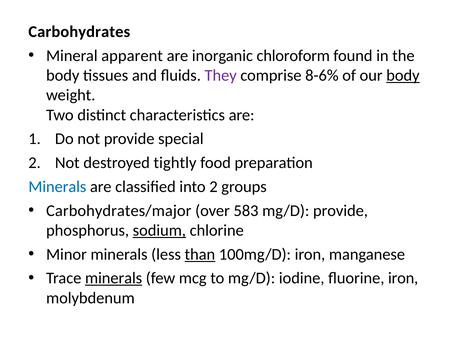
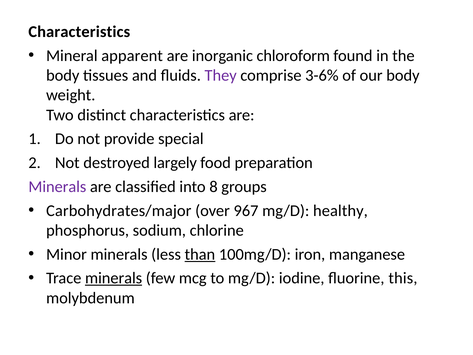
Carbohydrates: Carbohydrates -> Characteristics (79, 32)
8-6%: 8-6% -> 3-6% (322, 75)
body underline: present -> none (403, 75)
tightly: tightly -> largely (175, 163)
Minerals colour: blue -> purple (57, 187)
into 2: 2 -> 8 (214, 187)
583: 583 -> 967 (246, 211)
mg/D provide: provide -> healthy (340, 211)
sodium underline: present -> none (159, 230)
fluorine iron: iron -> this (403, 278)
